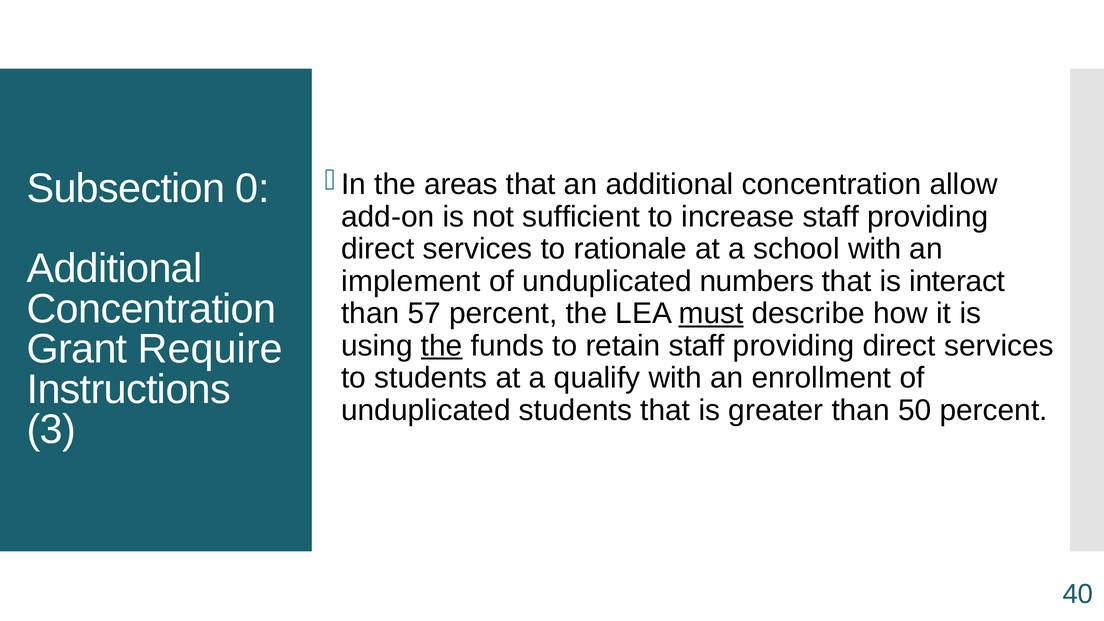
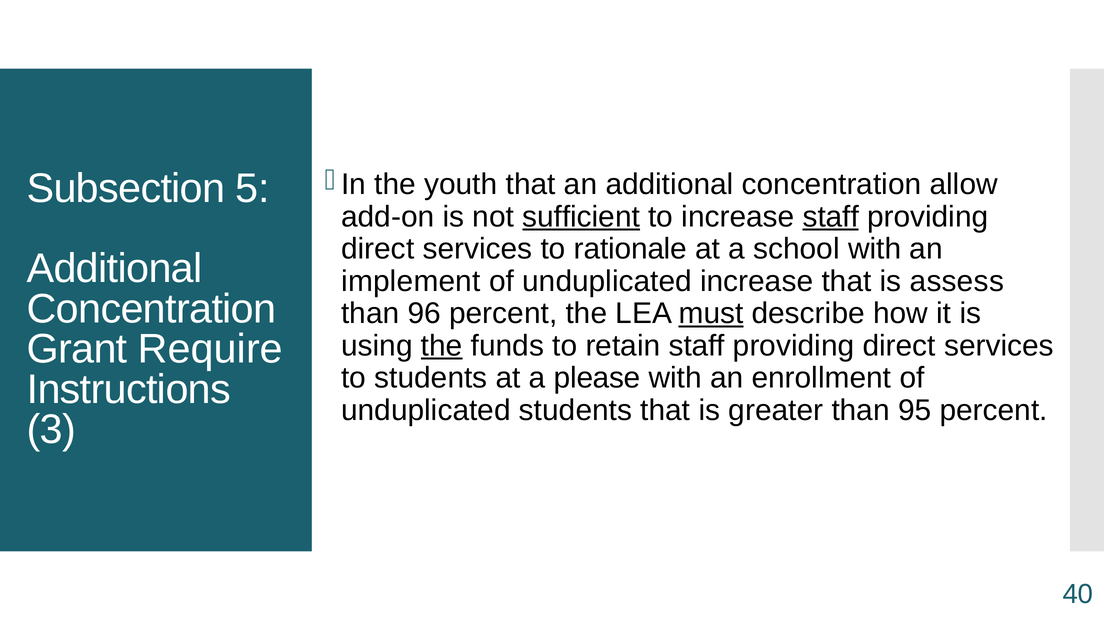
0: 0 -> 5 (253, 188)
areas: areas -> youth (461, 184)
sufficient underline: none -> present (581, 217)
staff underline: none -> present (831, 217)
unduplicated numbers: numbers -> increase (757, 281)
interact: interact -> assess (957, 281)
57: 57 -> 96 (424, 314)
qualify: qualify -> please (597, 378)
50: 50 -> 95 (915, 410)
